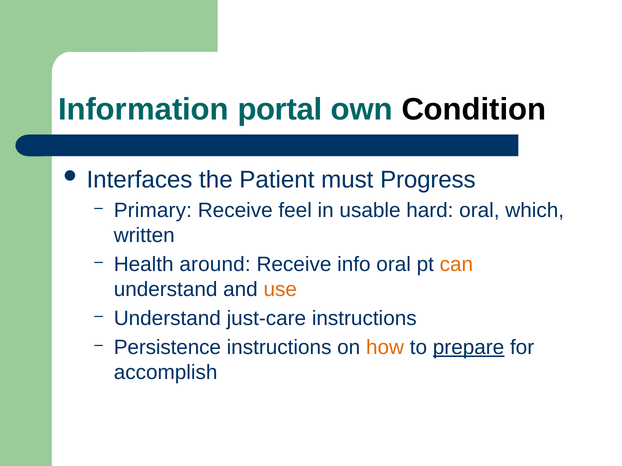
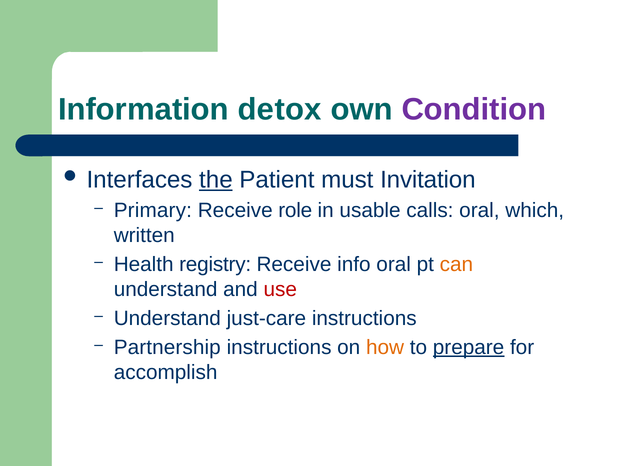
portal: portal -> detox (280, 109)
Condition colour: black -> purple (474, 109)
the underline: none -> present (216, 180)
Progress: Progress -> Invitation (428, 180)
feel: feel -> role (295, 211)
hard: hard -> calls (430, 211)
around: around -> registry (215, 265)
use colour: orange -> red (280, 290)
Persistence: Persistence -> Partnership (167, 348)
